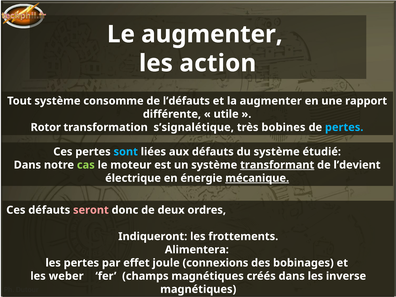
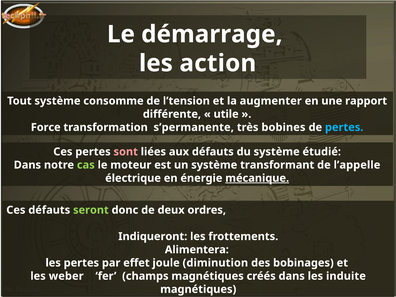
Le augmenter: augmenter -> démarrage (212, 34)
l’défauts: l’défauts -> l’tension (186, 101)
Rotor: Rotor -> Force (46, 127)
s’signalétique: s’signalétique -> s’permanente (194, 127)
sont colour: light blue -> pink (126, 152)
transformant underline: present -> none (277, 165)
l’devient: l’devient -> l’appelle (357, 165)
seront colour: pink -> light green (91, 210)
connexions: connexions -> diminution (215, 263)
inverse: inverse -> induite (346, 276)
